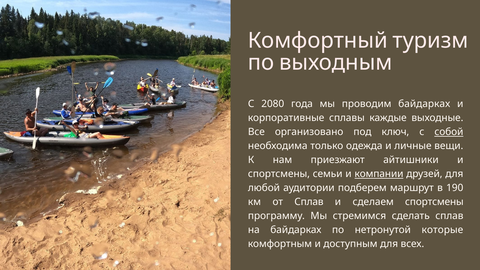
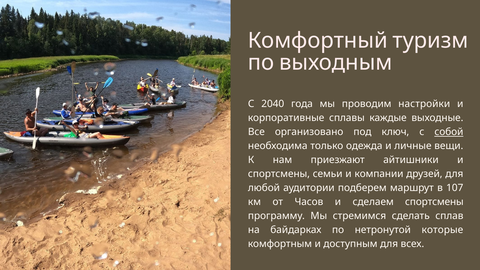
2080: 2080 -> 2040 (273, 104)
проводим байдарках: байдарках -> настройки (424, 104)
компании underline: present -> none (379, 174)
190: 190 -> 107 (455, 188)
от Сплав: Сплав -> Часов (309, 202)
